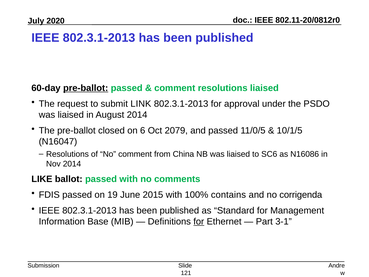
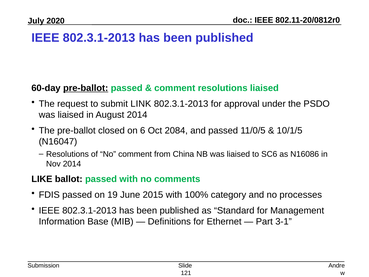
2079: 2079 -> 2084 (176, 130)
contains: contains -> category (229, 195)
corrigenda: corrigenda -> processes (301, 195)
for underline: present -> none (199, 221)
